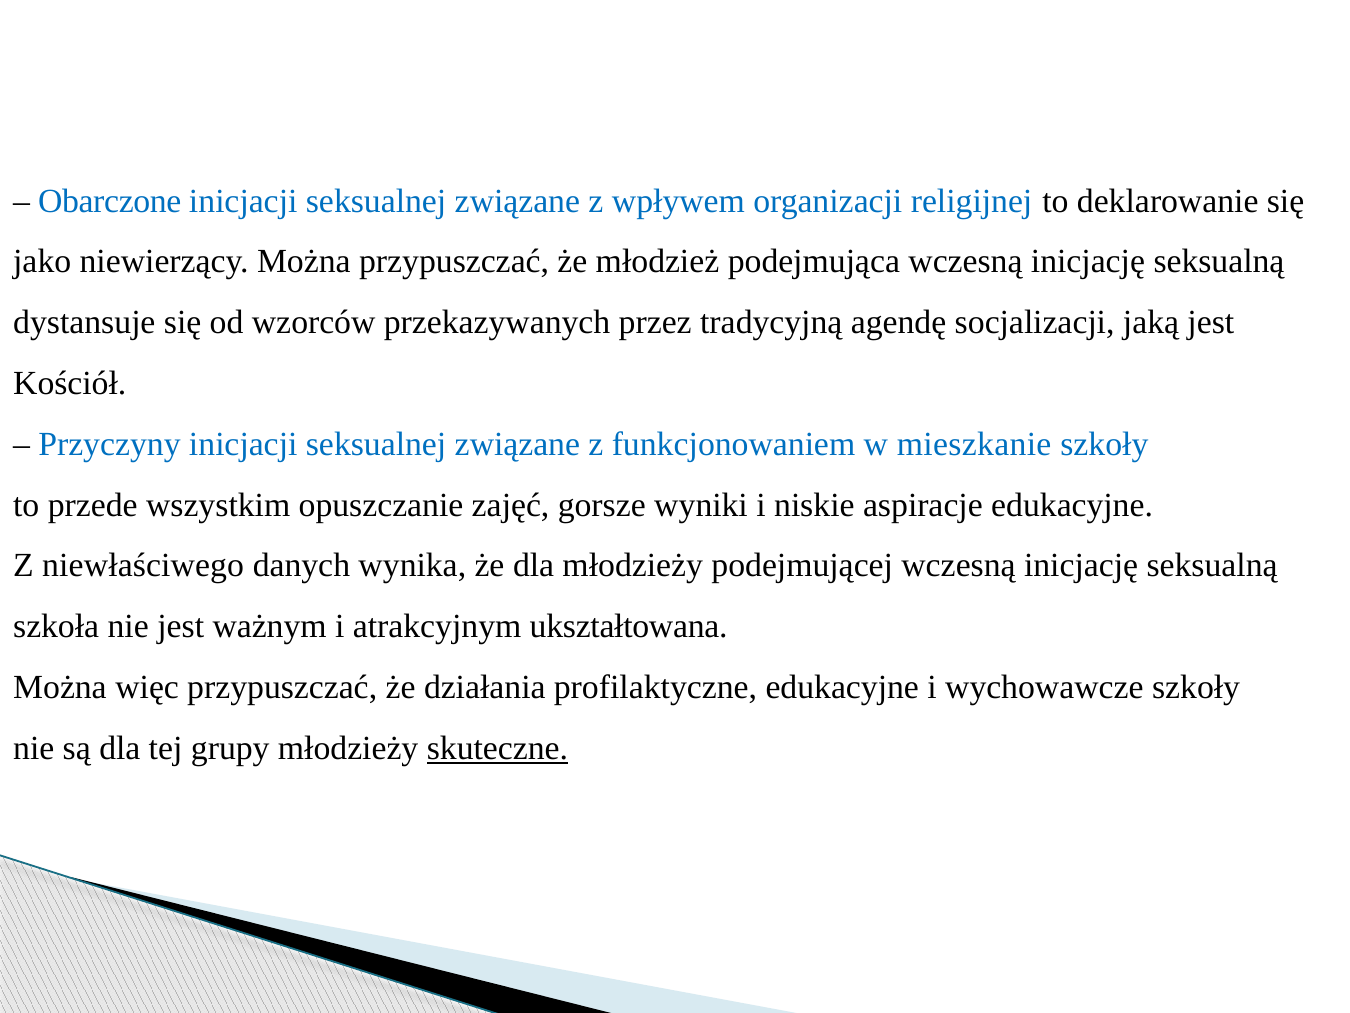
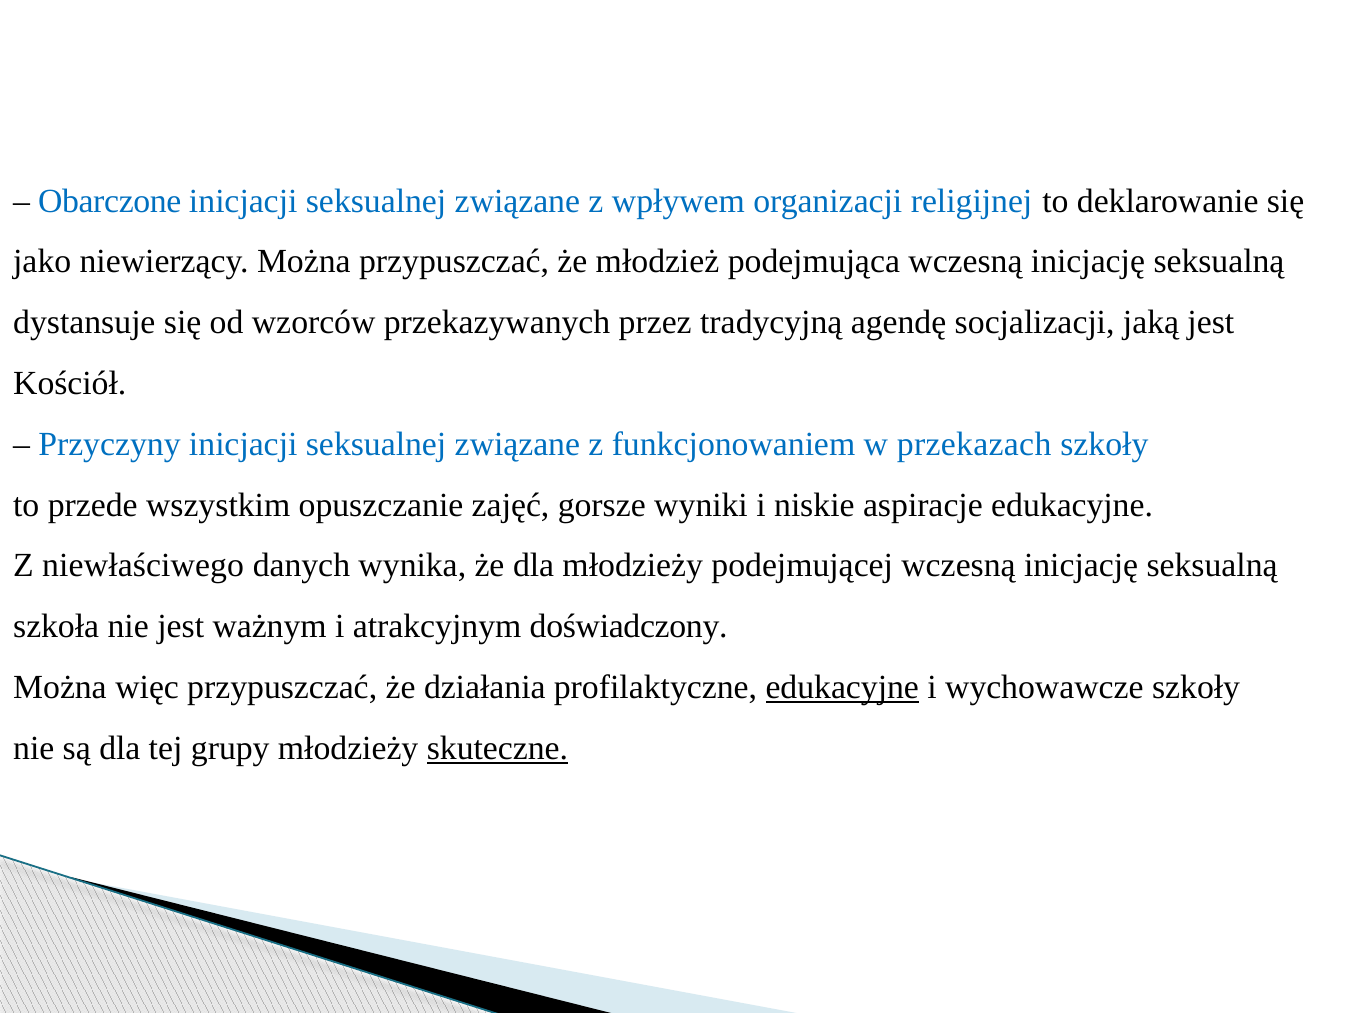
mieszkanie: mieszkanie -> przekazach (974, 444)
ukształtowana: ukształtowana -> doświadczony (629, 626)
edukacyjne underline: none -> present (842, 687)
